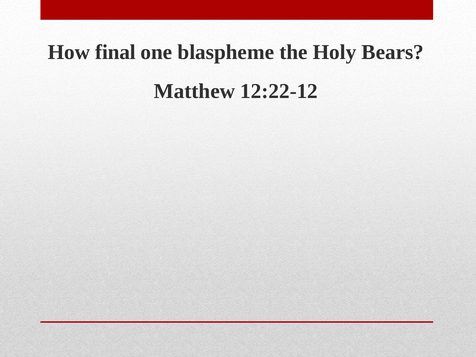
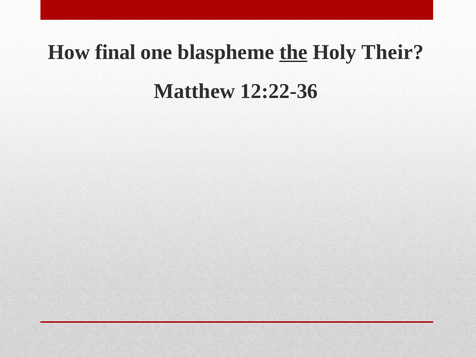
the underline: none -> present (293, 52)
Bears: Bears -> Their (393, 52)
12:22-12: 12:22-12 -> 12:22-36 (279, 91)
